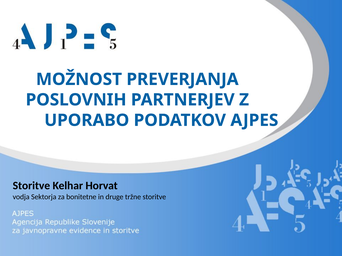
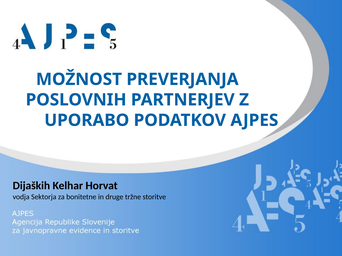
Storitve: Storitve -> Dijaških (31, 186)
